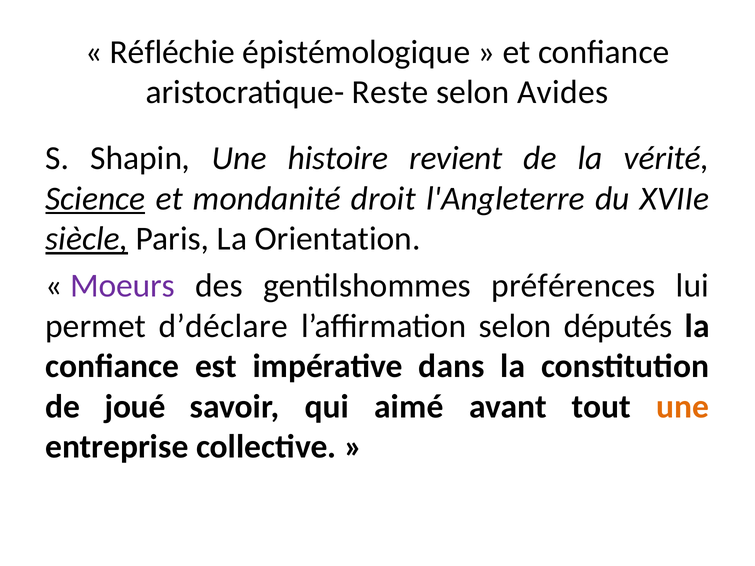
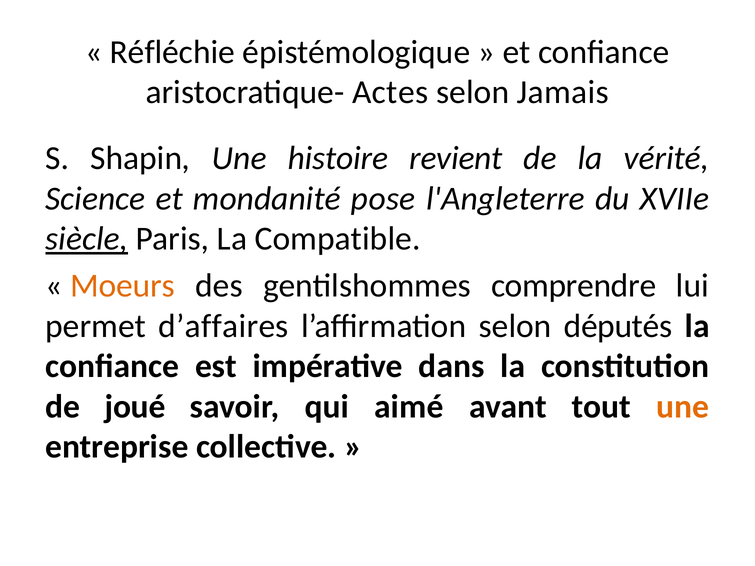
Reste: Reste -> Actes (390, 92)
Avides: Avides -> Jamais (563, 92)
Science underline: present -> none (95, 199)
droit: droit -> pose (383, 199)
Orientation: Orientation -> Compatible (338, 239)
Moeurs colour: purple -> orange (123, 286)
préférences: préférences -> comprendre (574, 286)
d’déclare: d’déclare -> d’affaires (223, 326)
